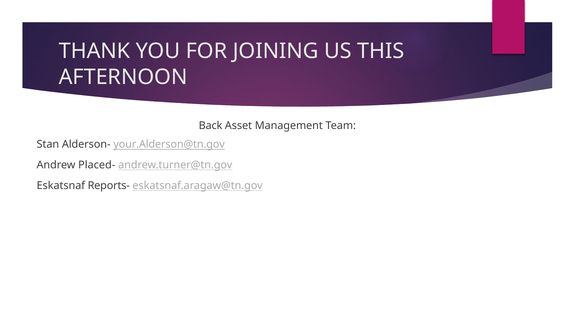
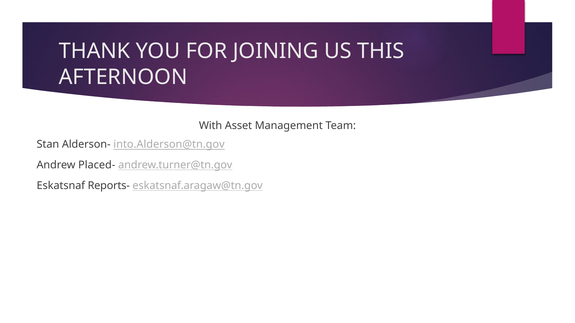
Back: Back -> With (211, 126)
your.Alderson@tn.gov: your.Alderson@tn.gov -> into.Alderson@tn.gov (169, 145)
